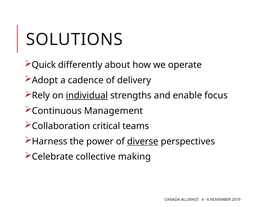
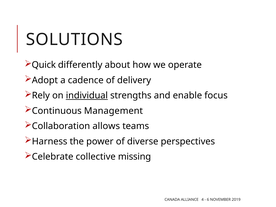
critical: critical -> allows (106, 126)
diverse underline: present -> none (143, 141)
making: making -> missing (135, 157)
